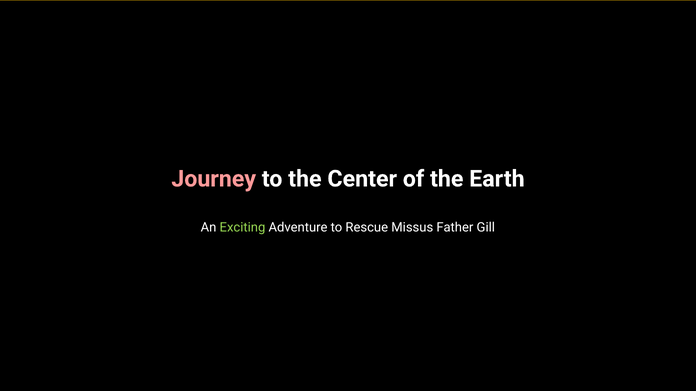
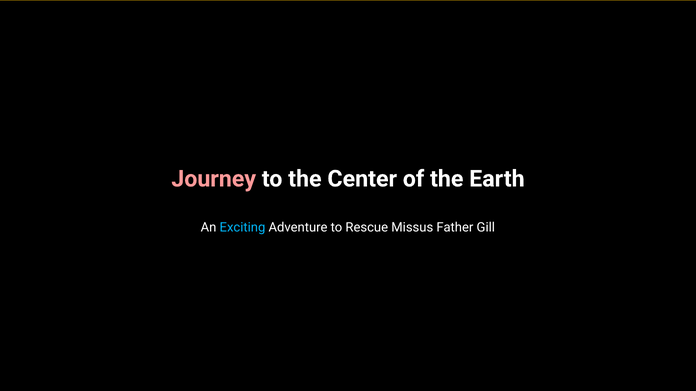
Exciting colour: light green -> light blue (242, 228)
